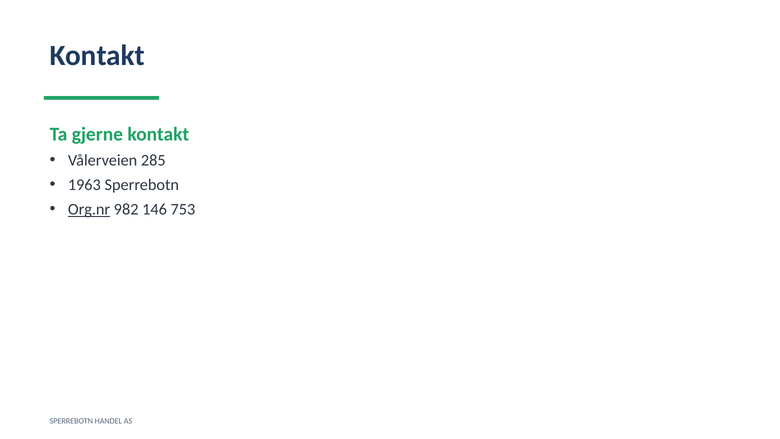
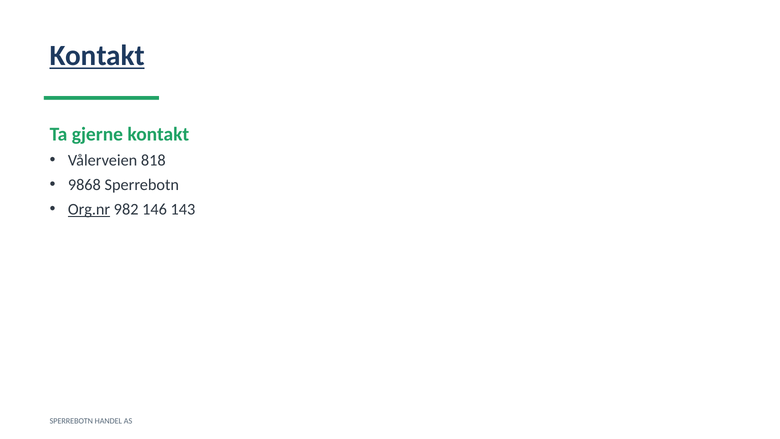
Kontakt underline: none -> present (97, 56)
285: 285 -> 818 (153, 160)
1963: 1963 -> 9868 (84, 185)
753: 753 -> 143 (183, 209)
